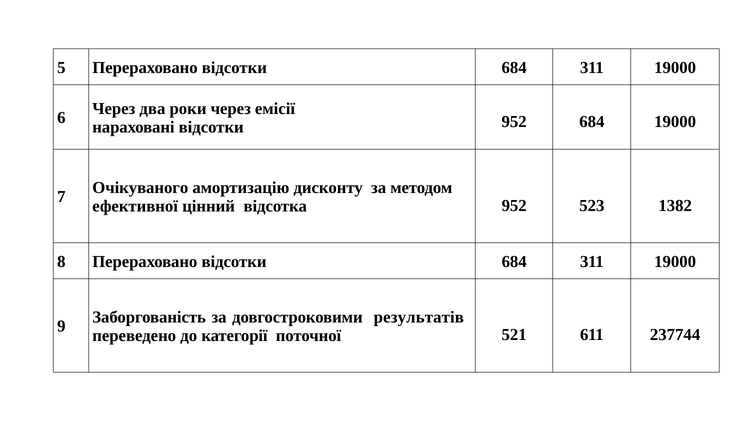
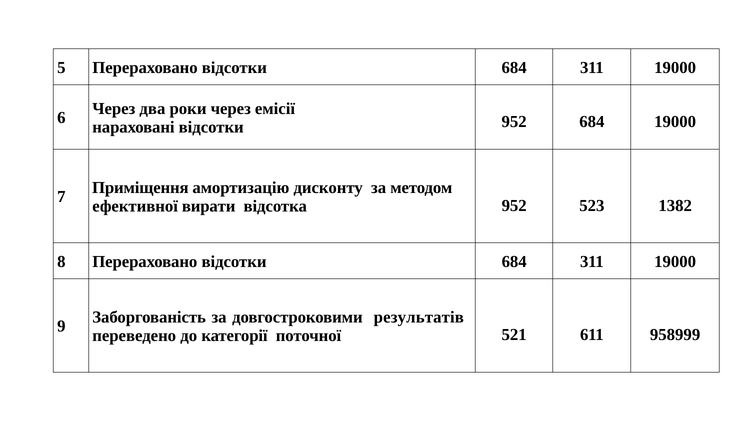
Очікуваного: Очікуваного -> Приміщення (140, 188)
цінний: цінний -> вирати (209, 206)
237744: 237744 -> 958999 (675, 335)
